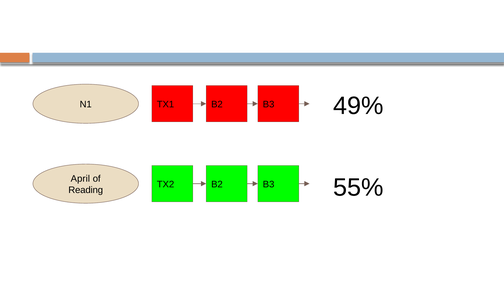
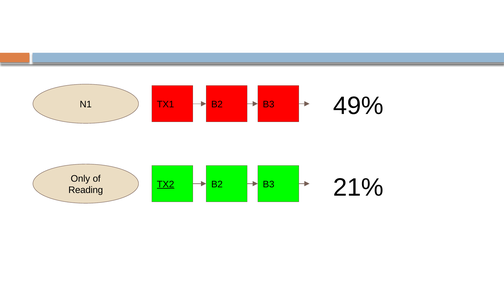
April: April -> Only (80, 179)
TX2 underline: none -> present (166, 185)
55%: 55% -> 21% (358, 188)
